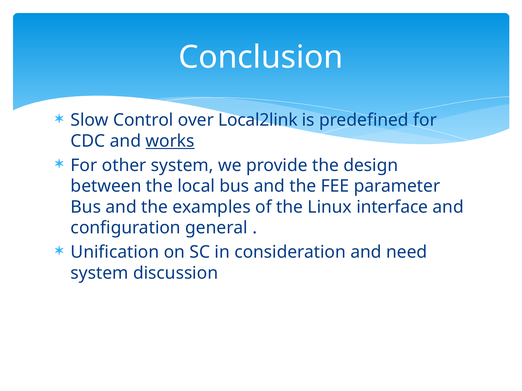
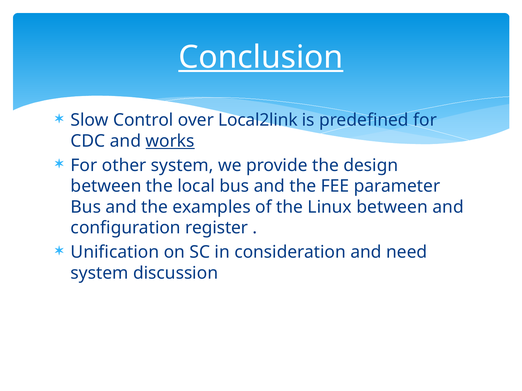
Conclusion underline: none -> present (261, 57)
Linux interface: interface -> between (392, 207)
general: general -> register (217, 228)
